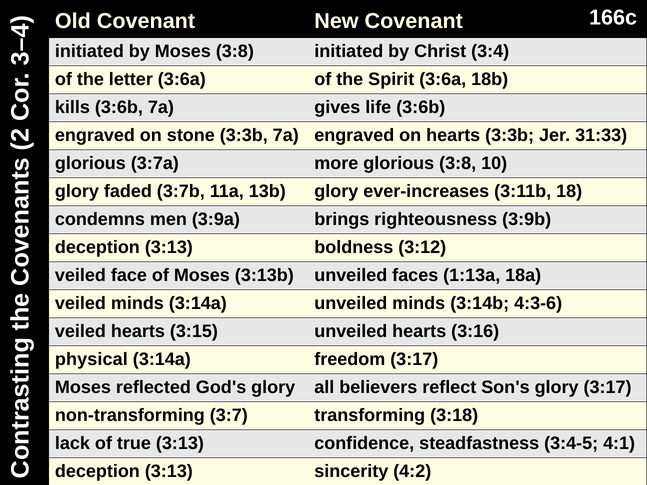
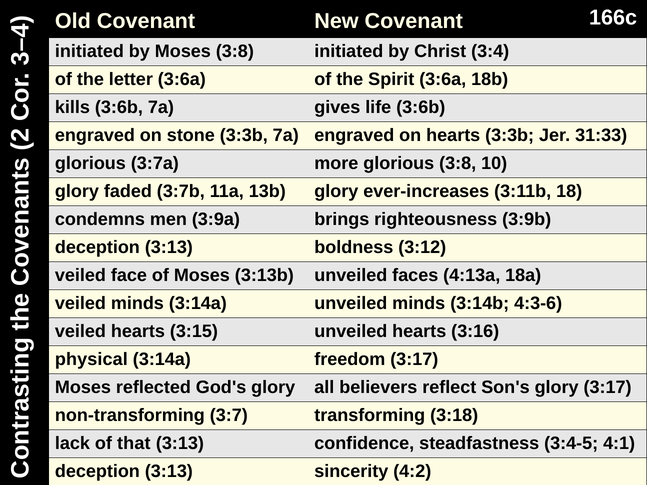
1:13a: 1:13a -> 4:13a (472, 275)
true: true -> that (134, 444)
